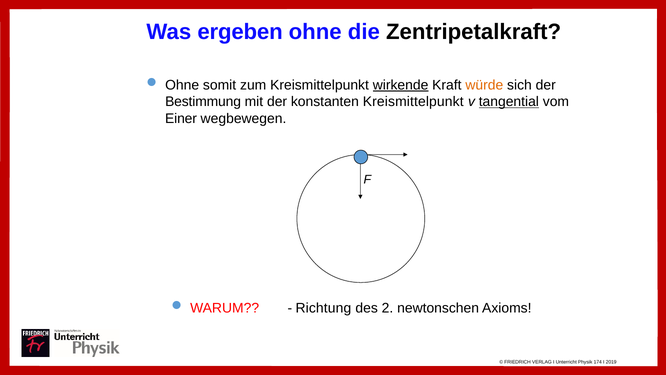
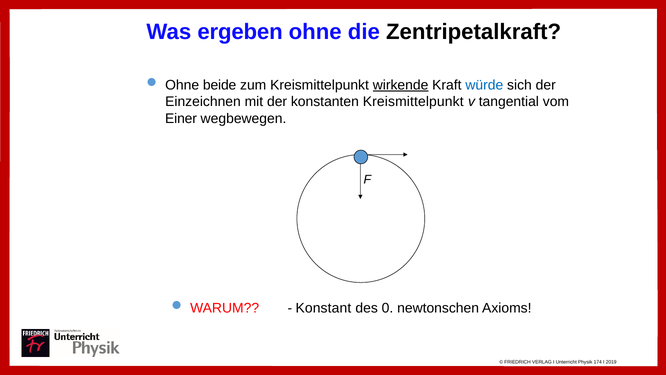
somit: somit -> beide (220, 85)
würde colour: orange -> blue (484, 85)
Bestimmung: Bestimmung -> Einzeichnen (203, 102)
tangential underline: present -> none (509, 102)
Richtung: Richtung -> Konstant (323, 308)
2: 2 -> 0 (388, 308)
